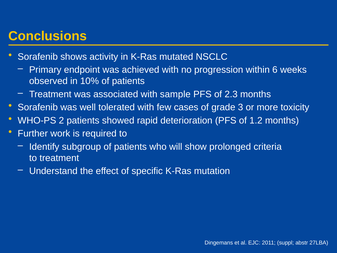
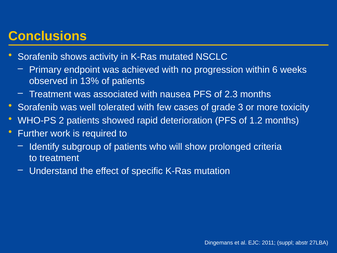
10%: 10% -> 13% (90, 81)
sample: sample -> nausea (175, 94)
